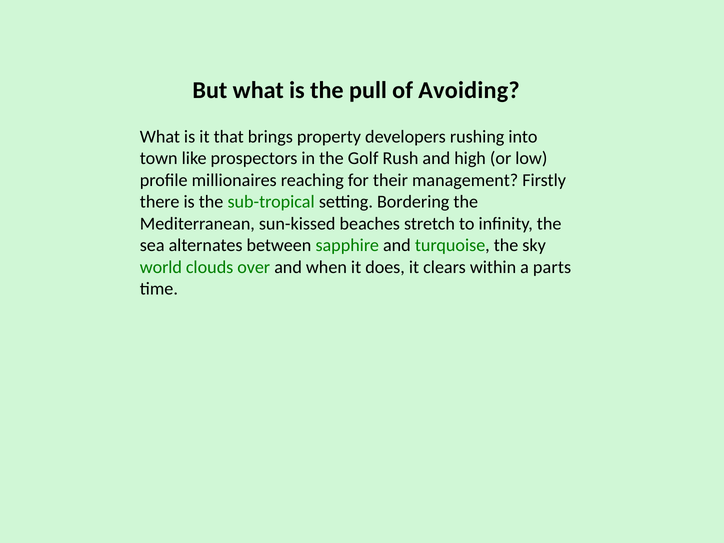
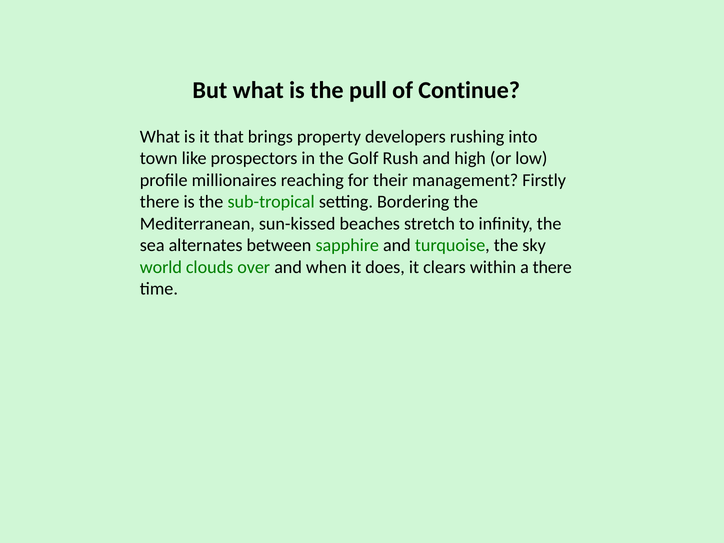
Avoiding: Avoiding -> Continue (469, 90)
a parts: parts -> there (552, 267)
